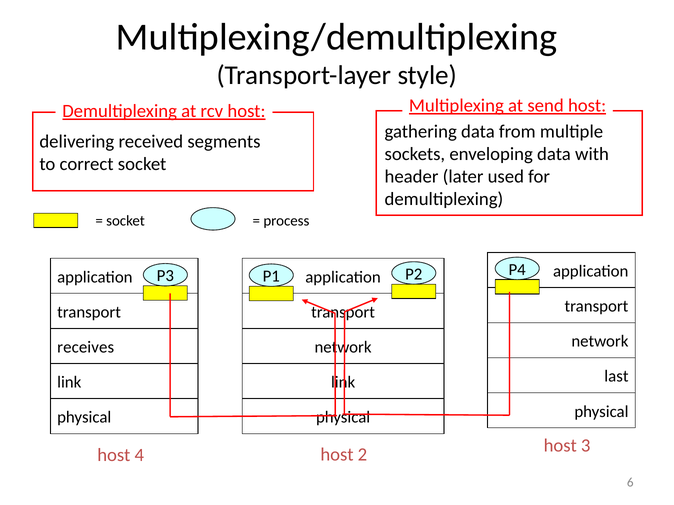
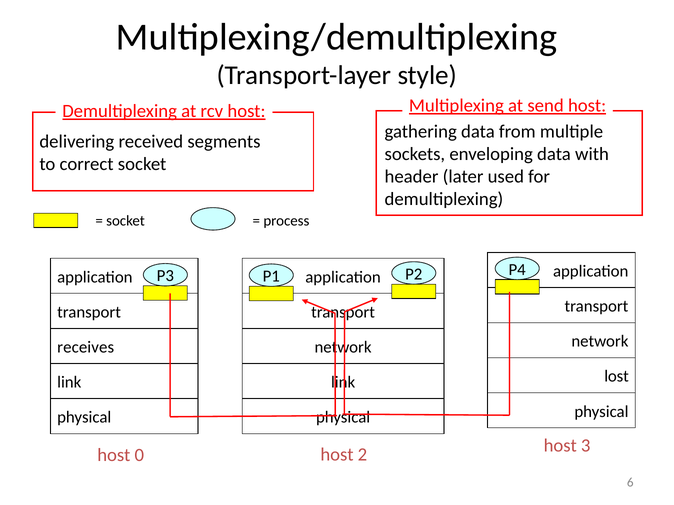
last: last -> lost (617, 377)
4: 4 -> 0 (139, 456)
